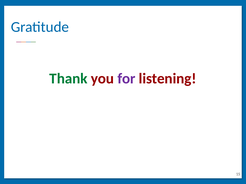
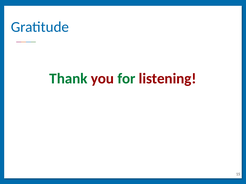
for colour: purple -> green (126, 79)
